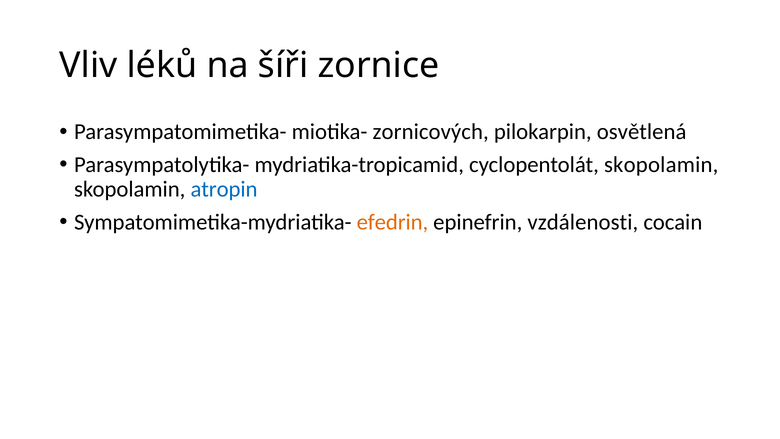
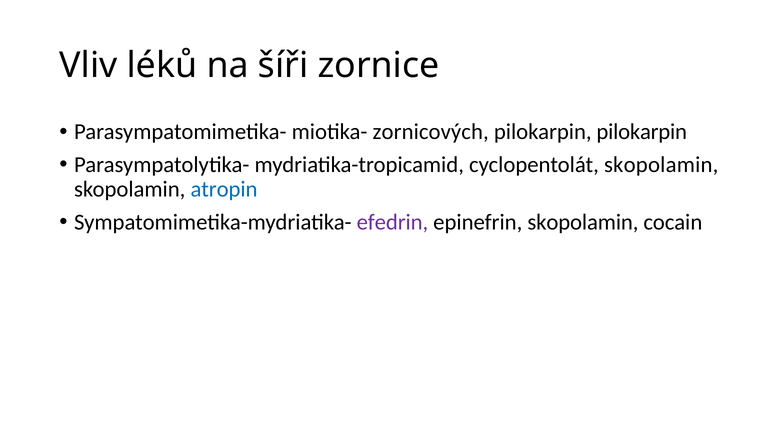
pilokarpin osvětlená: osvětlená -> pilokarpin (642, 132)
efedrin colour: orange -> purple (392, 222)
epinefrin vzdálenosti: vzdálenosti -> skopolamin (583, 222)
